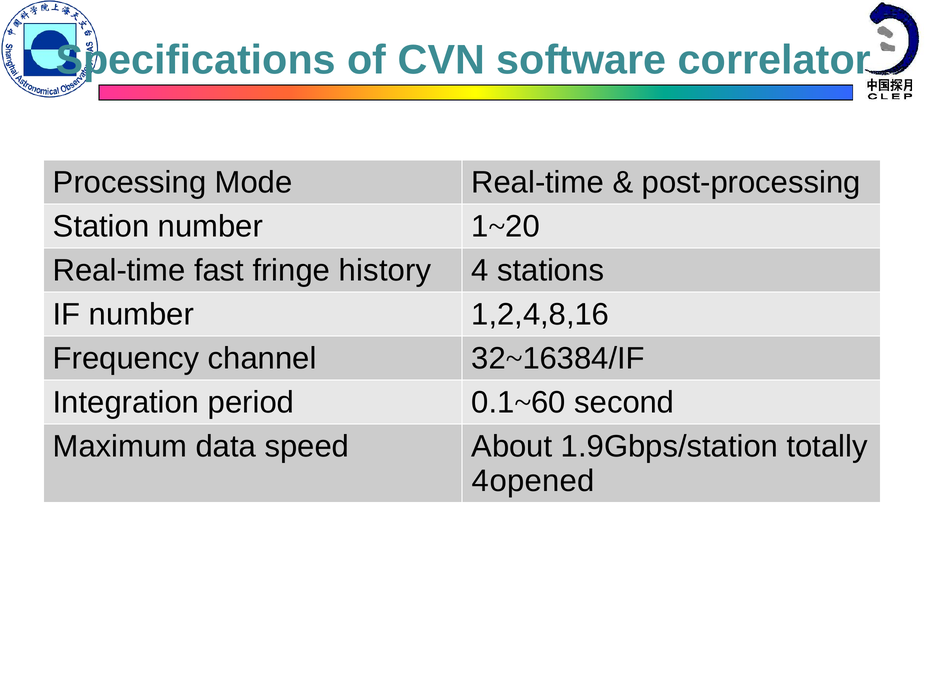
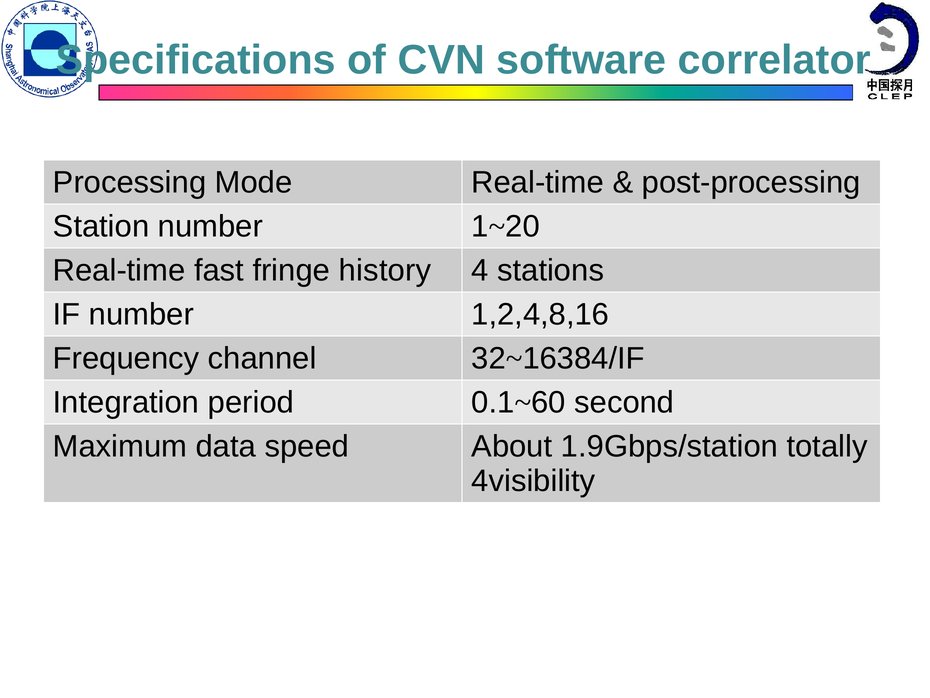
4opened: 4opened -> 4visibility (533, 481)
